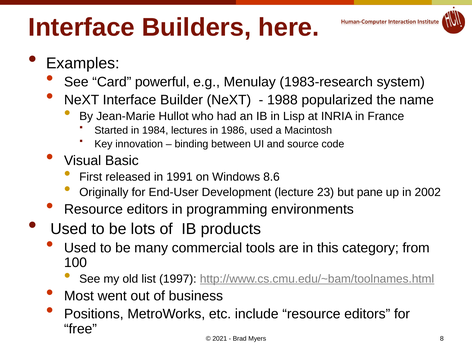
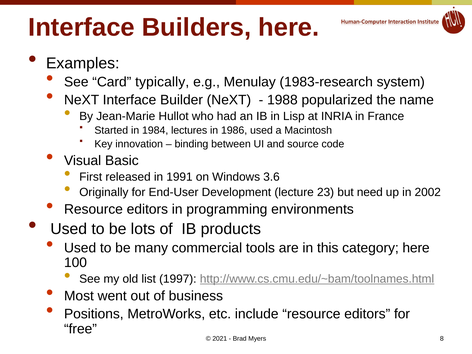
powerful: powerful -> typically (162, 82)
8.6: 8.6 -> 3.6 (272, 177)
pane: pane -> need (370, 192)
category from: from -> here (416, 248)
